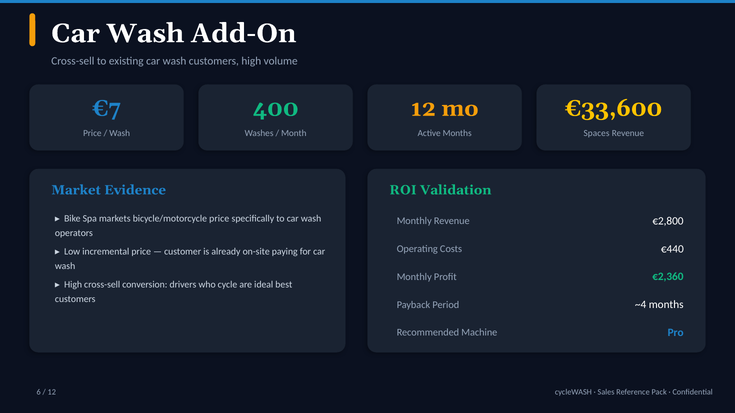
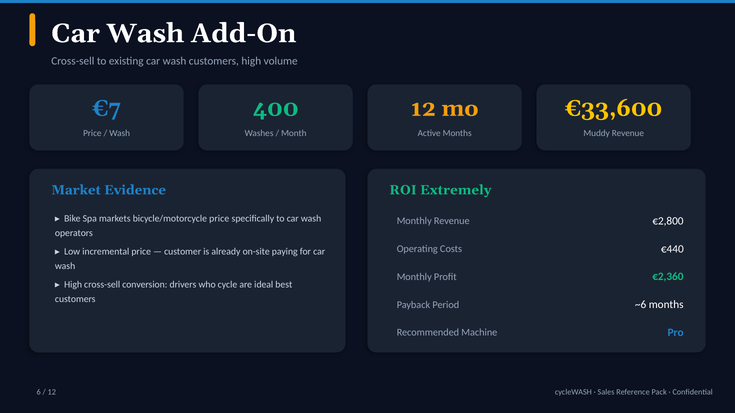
Spaces: Spaces -> Muddy (597, 133)
Validation: Validation -> Extremely (456, 190)
~4: ~4 -> ~6 (641, 305)
